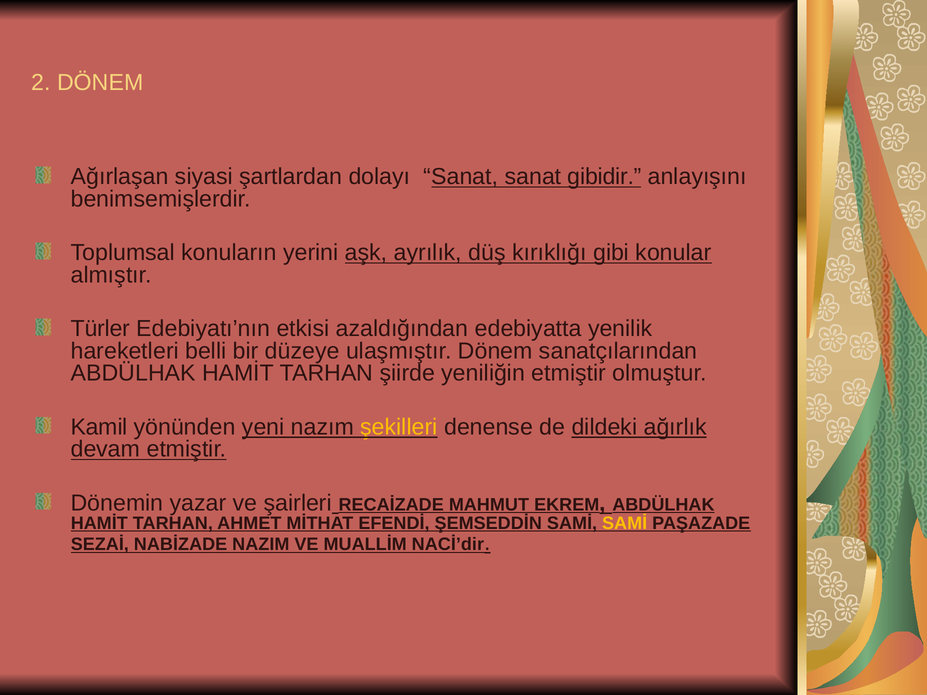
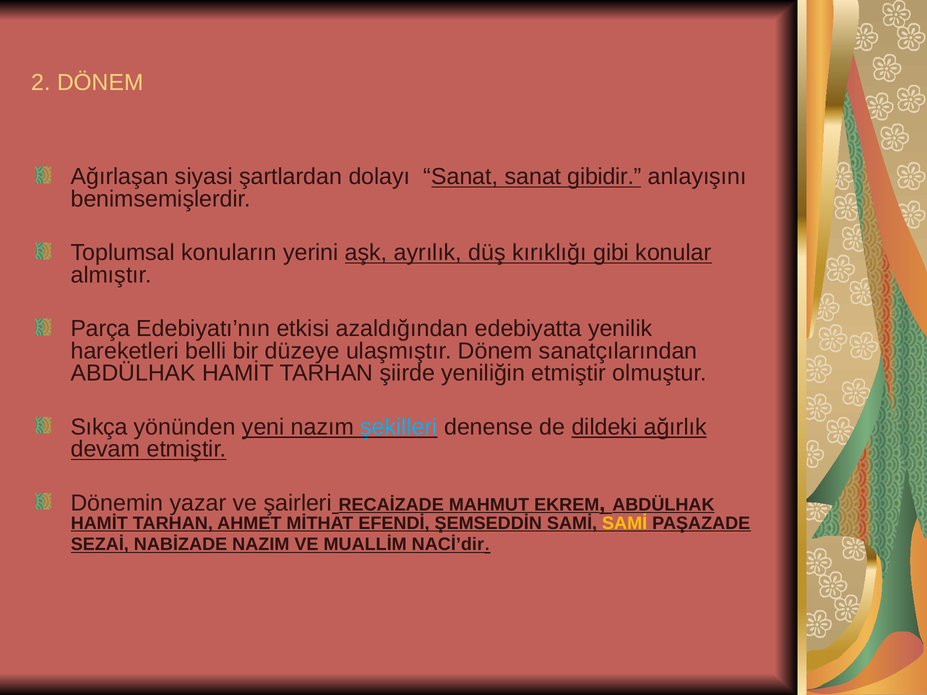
Türler: Türler -> Parça (100, 329)
Kamil: Kamil -> Sıkça (99, 427)
şekilleri colour: yellow -> light blue (399, 427)
